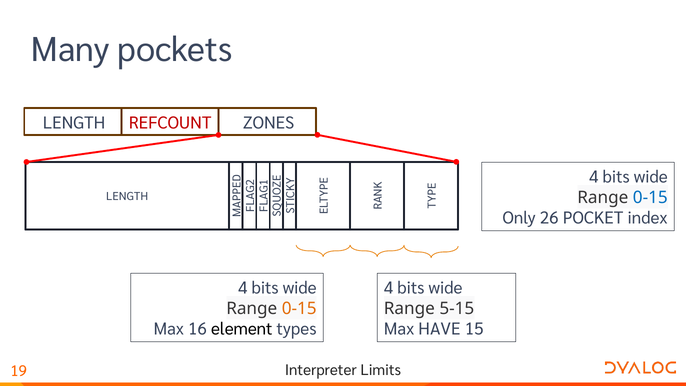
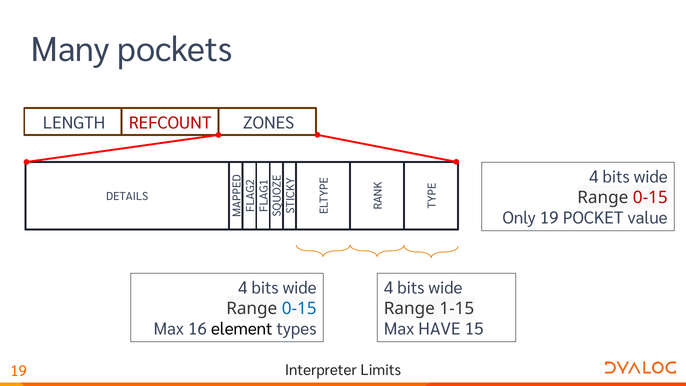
0-15 colour: blue -> red (650, 197)
LENGTH: LENGTH -> DETAILS (127, 197)
Only 26: 26 -> 19 (549, 218)
index: index -> value (648, 218)
0-15 colour: orange -> blue (299, 309)
5-15: 5-15 -> 1-15 (457, 309)
